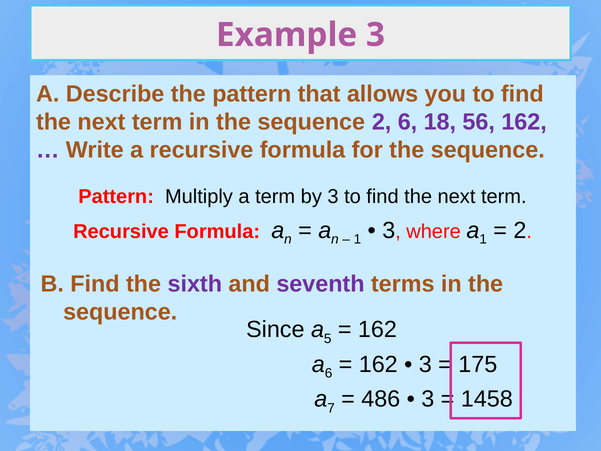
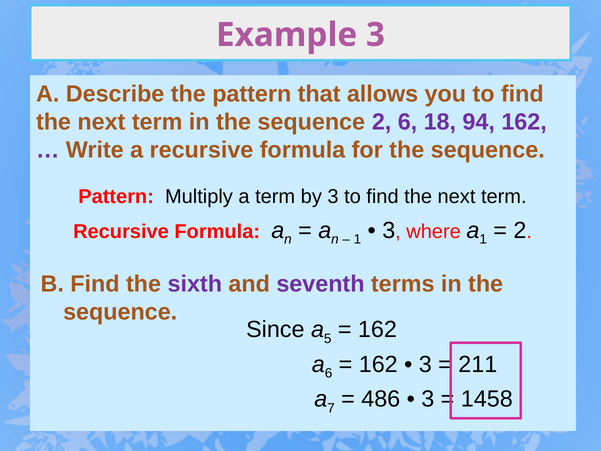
56: 56 -> 94 (479, 122)
175: 175 -> 211 (478, 364)
